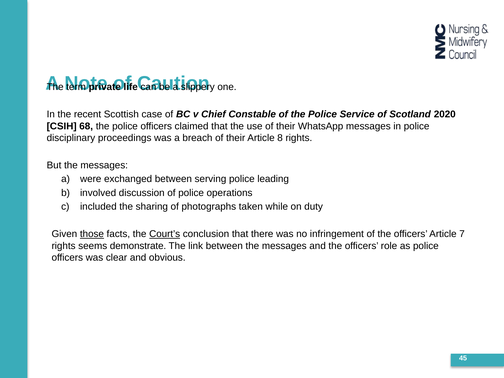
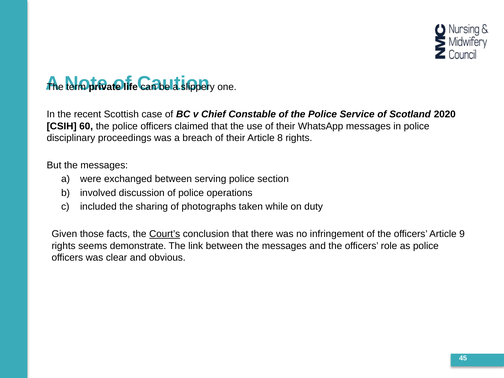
68: 68 -> 60 (86, 126)
leading: leading -> section (273, 179)
those underline: present -> none (92, 234)
7: 7 -> 9 (462, 234)
